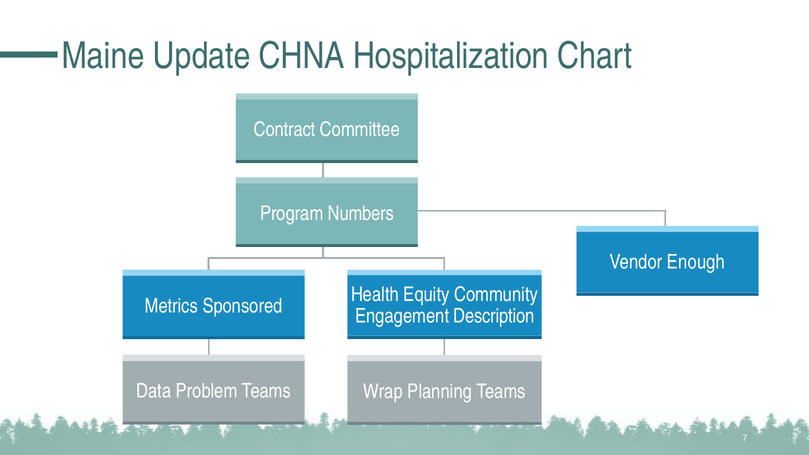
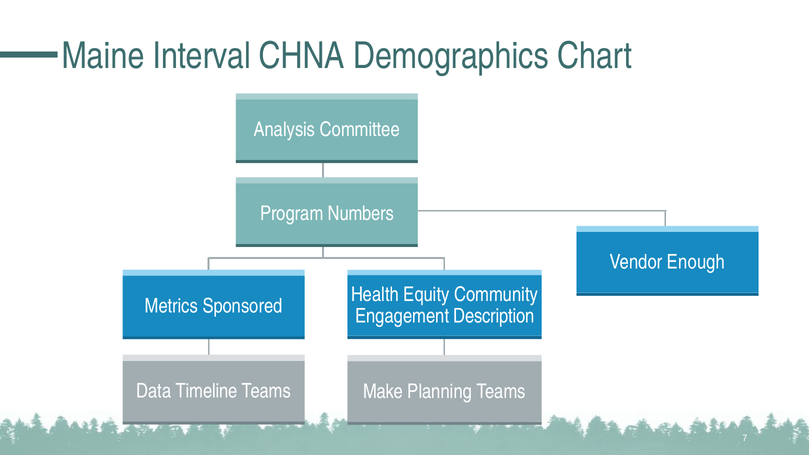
Update: Update -> Interval (202, 56)
Hospitalization: Hospitalization -> Demographics (451, 56)
Contract: Contract -> Analysis (285, 130)
Problem: Problem -> Timeline (207, 391)
Wrap: Wrap -> Make (383, 391)
